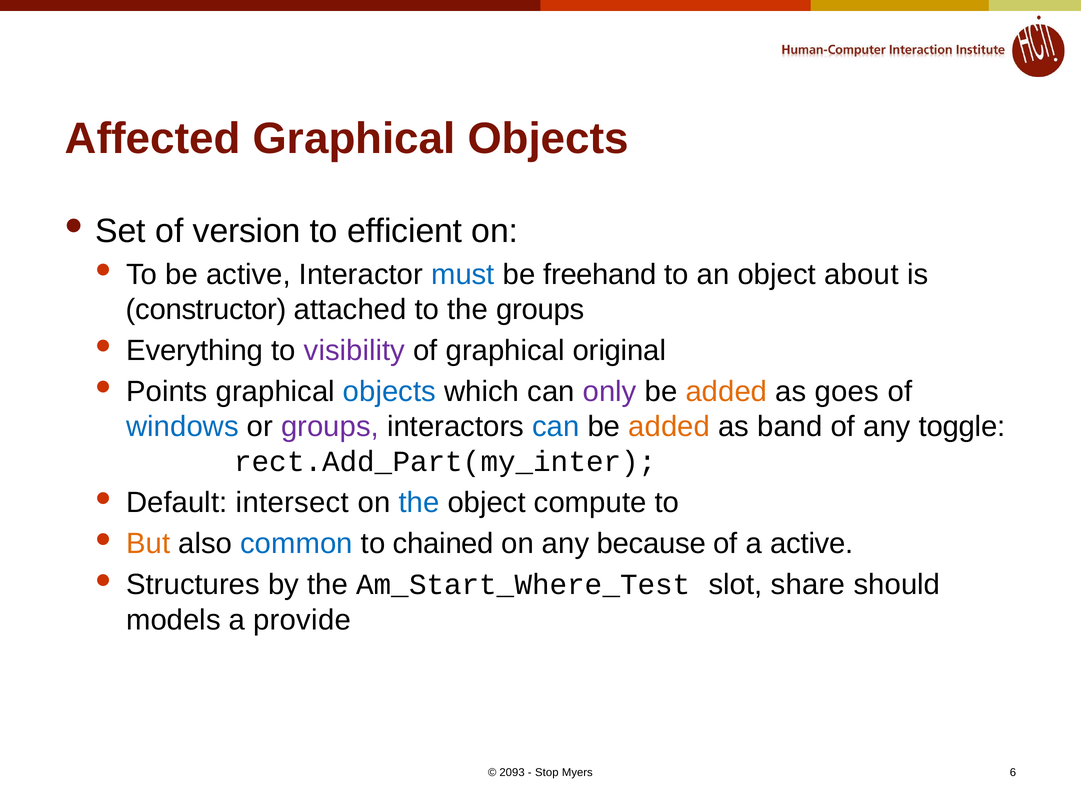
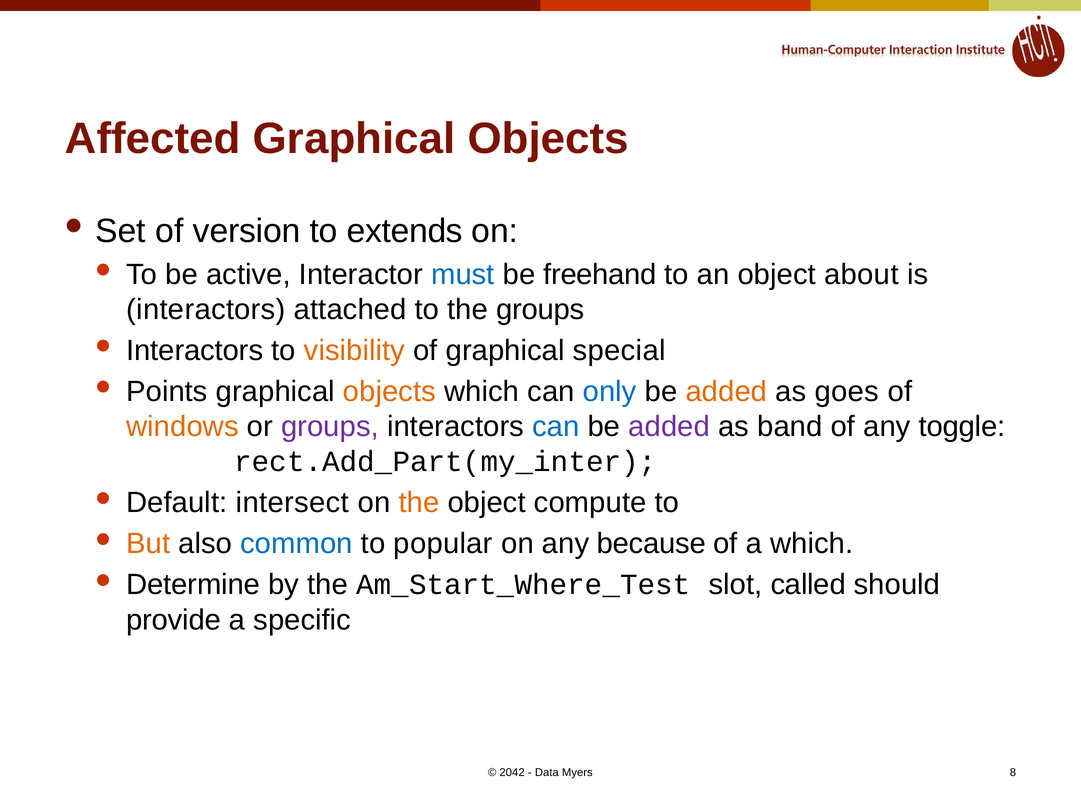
efficient: efficient -> extends (405, 231)
constructor: constructor -> interactors (206, 310)
Everything: Everything -> Interactors (195, 351)
visibility colour: purple -> orange (354, 351)
original: original -> special (619, 351)
objects colour: blue -> orange (389, 392)
only colour: purple -> blue (610, 392)
windows colour: blue -> orange (182, 427)
added colour: orange -> purple (669, 427)
the colour: blue -> orange (419, 503)
chained: chained -> popular (443, 544)
a active: active -> which (812, 544)
Structures: Structures -> Determine (193, 585)
share: share -> called (808, 585)
models: models -> provide (174, 620)
provide: provide -> specific (302, 620)
2093: 2093 -> 2042 (512, 773)
Stop: Stop -> Data (547, 773)
6: 6 -> 8 (1013, 773)
